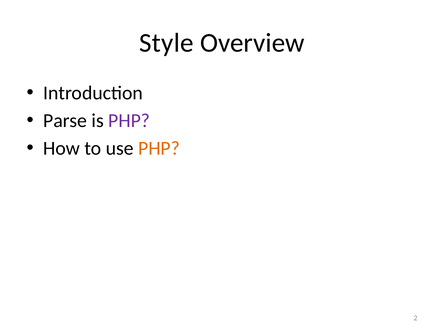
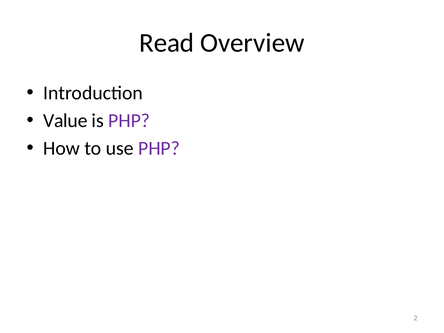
Style: Style -> Read (167, 43)
Parse: Parse -> Value (65, 121)
PHP colour: orange -> purple (159, 148)
